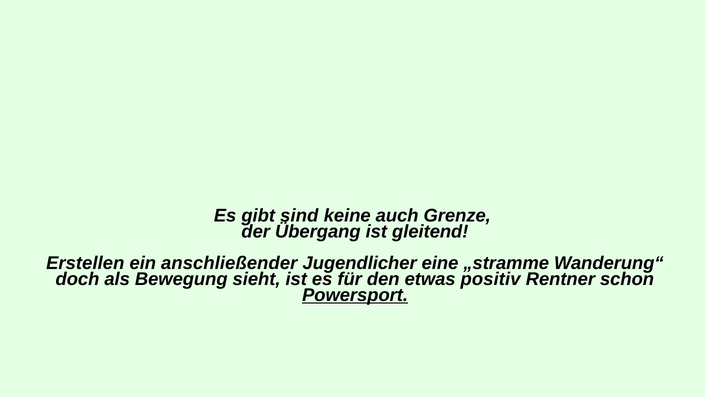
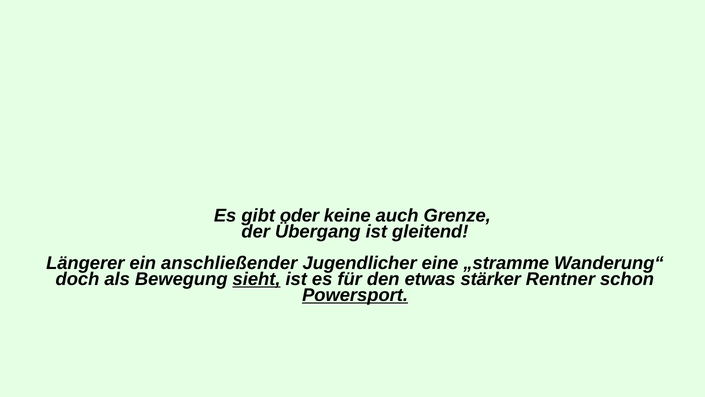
sind: sind -> oder (300, 215)
Erstellen: Erstellen -> Längerer (85, 263)
sieht underline: none -> present (257, 279)
positiv: positiv -> stärker (491, 279)
